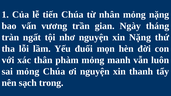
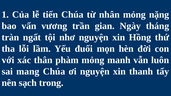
xin Nặng: Nặng -> Hồng (140, 37)
sai mỏng: mỏng -> mang (28, 72)
